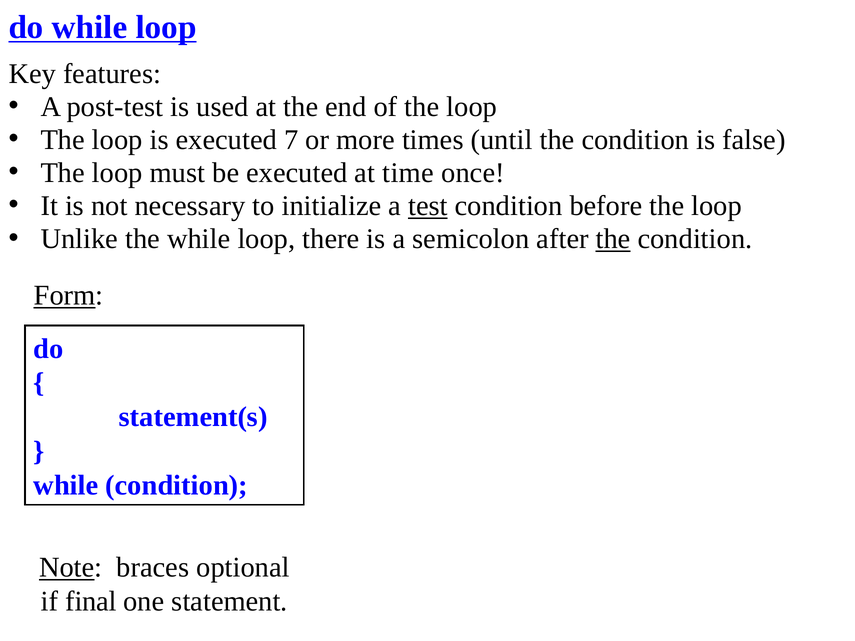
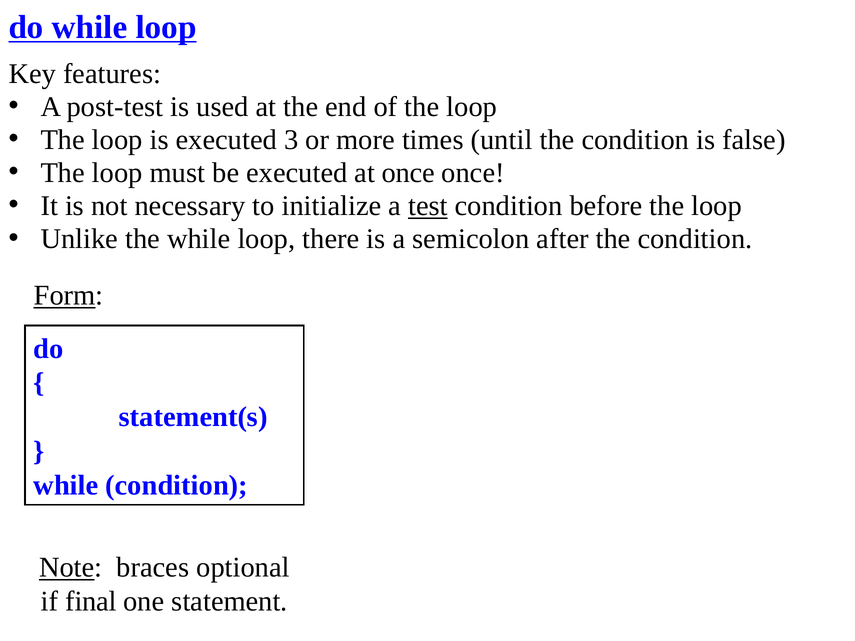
7: 7 -> 3 (291, 140)
at time: time -> once (408, 173)
the underline: present -> none (613, 239)
